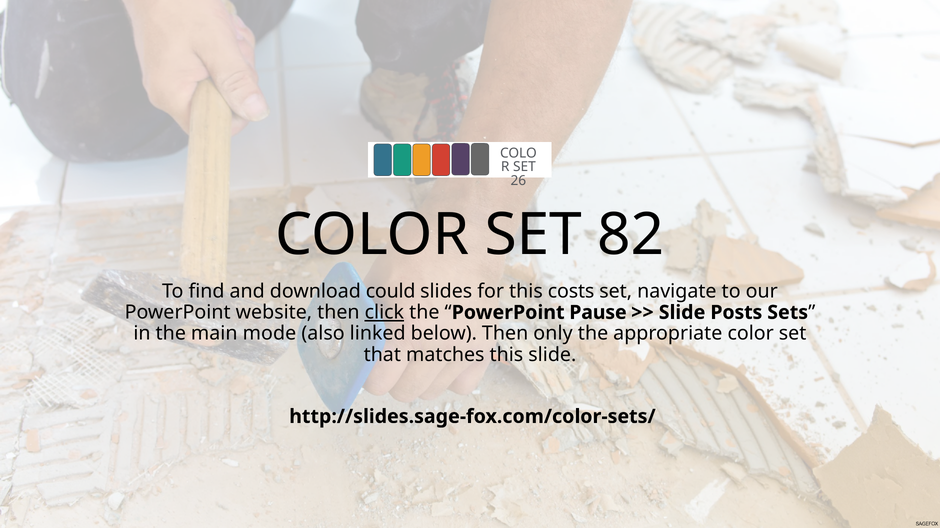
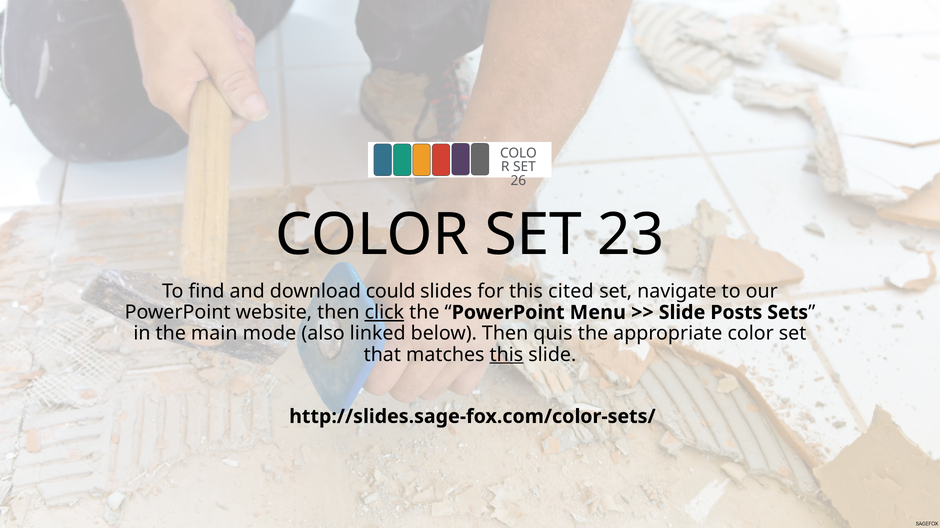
82: 82 -> 23 (631, 235)
costs: costs -> cited (571, 292)
Pause: Pause -> Menu (598, 313)
only: only -> quis (553, 334)
this underline: none -> present (506, 355)
